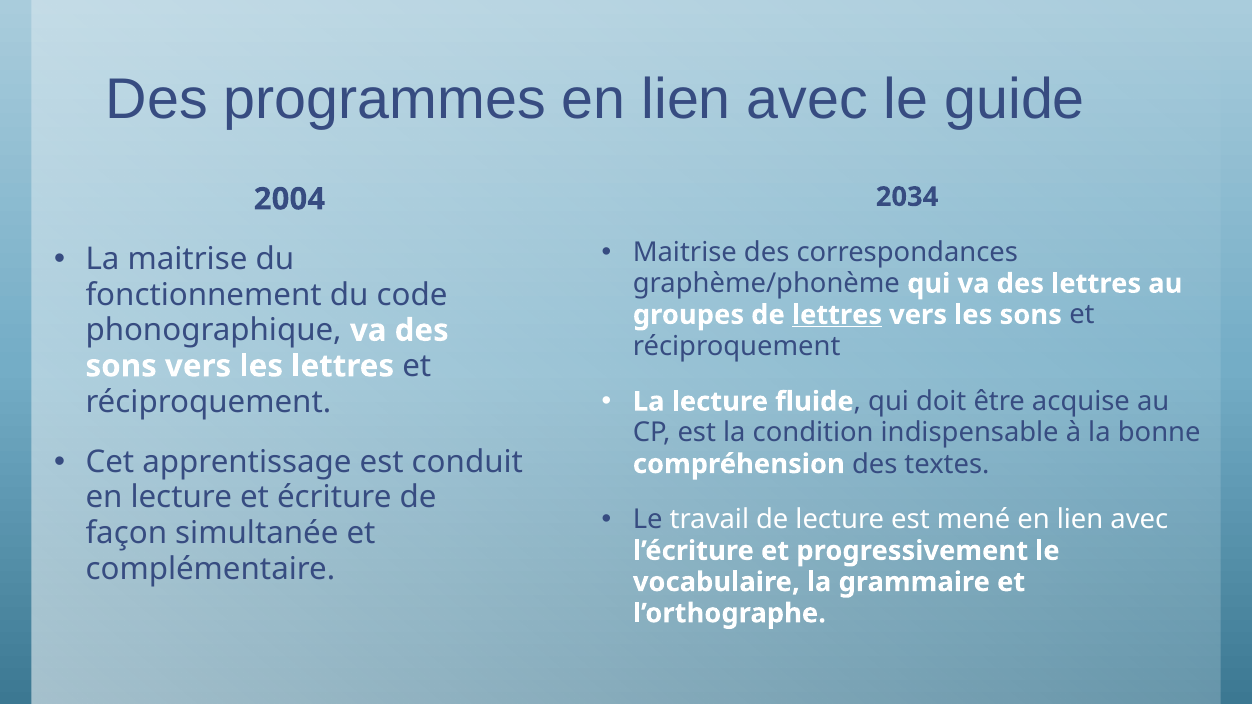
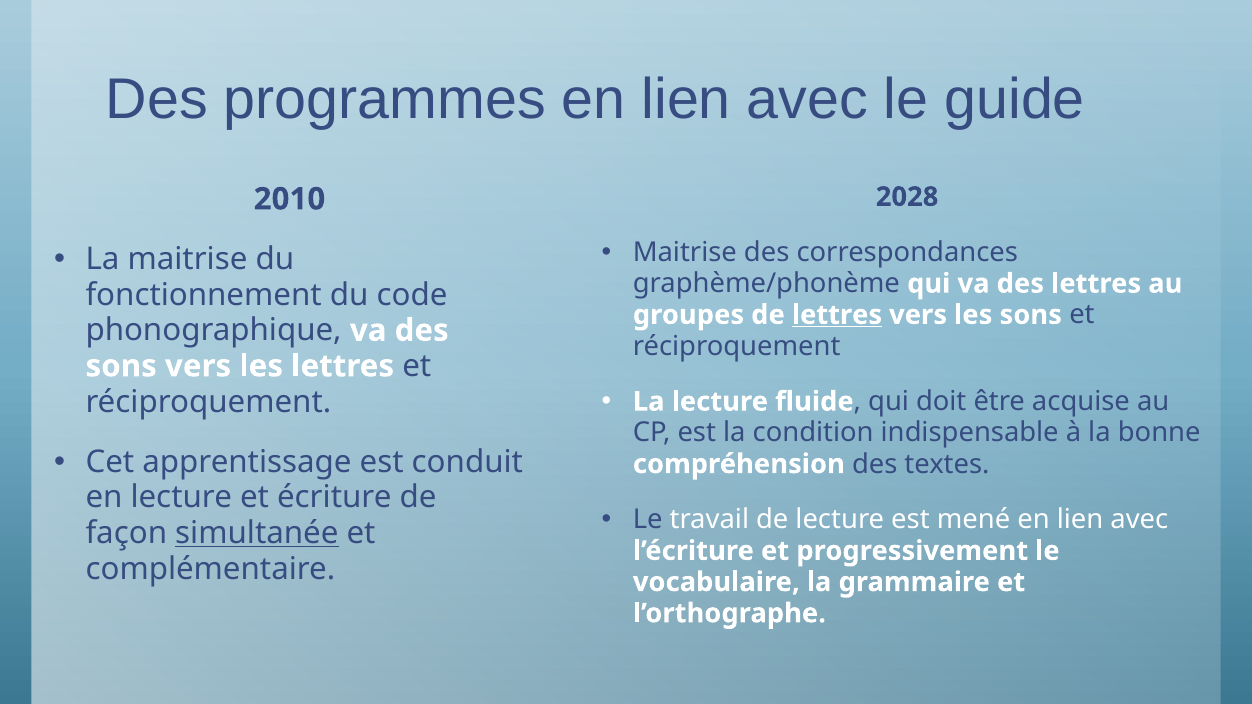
2034: 2034 -> 2028 (907, 197)
2004: 2004 -> 2010 (289, 199)
simultanée underline: none -> present (257, 533)
